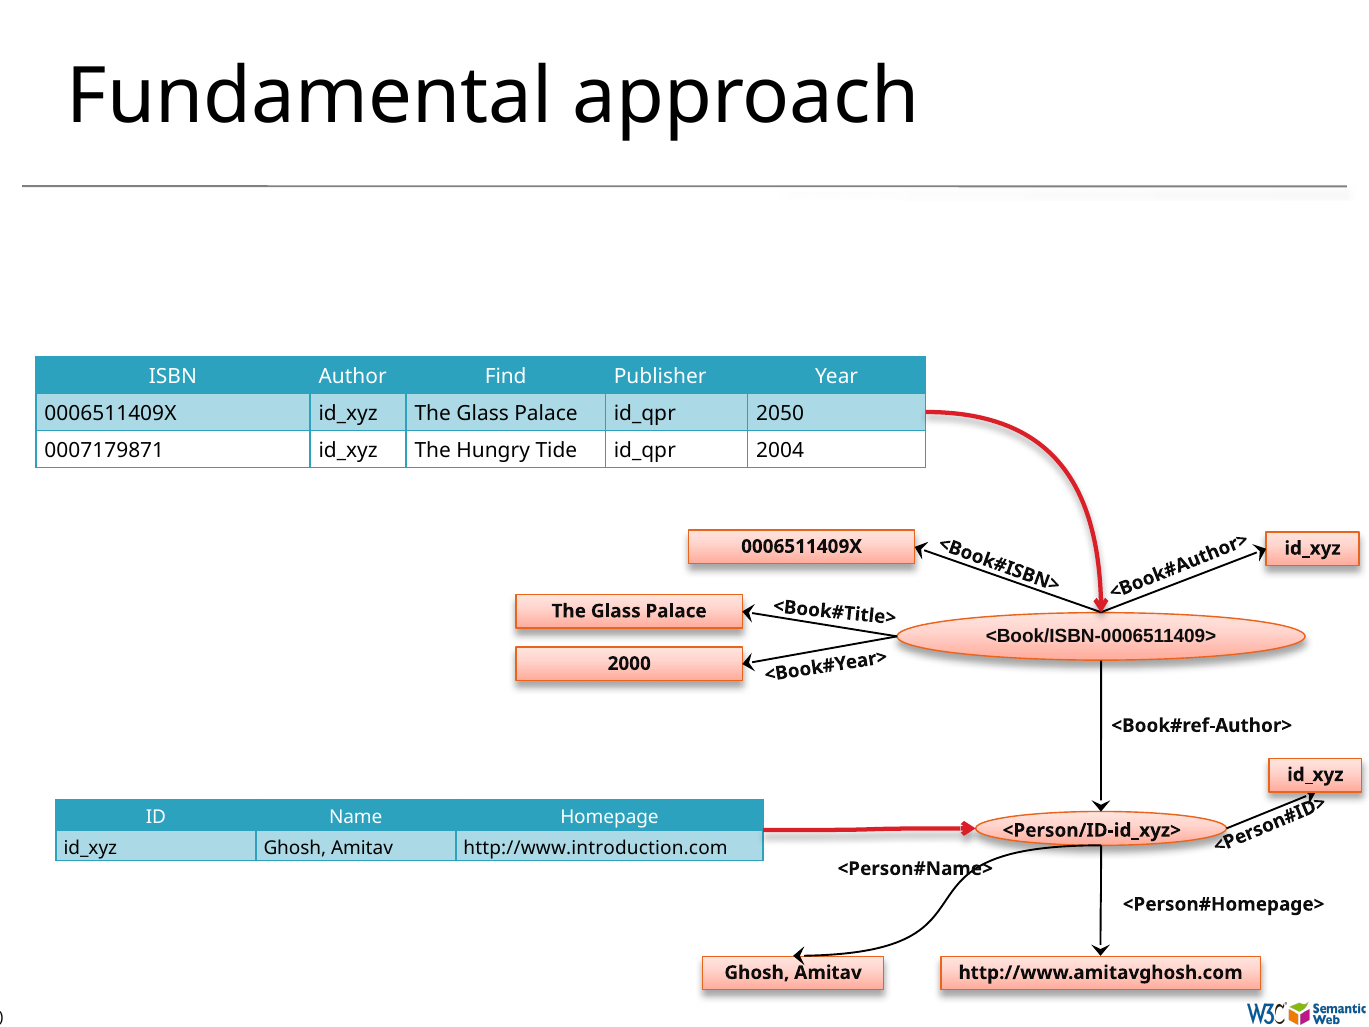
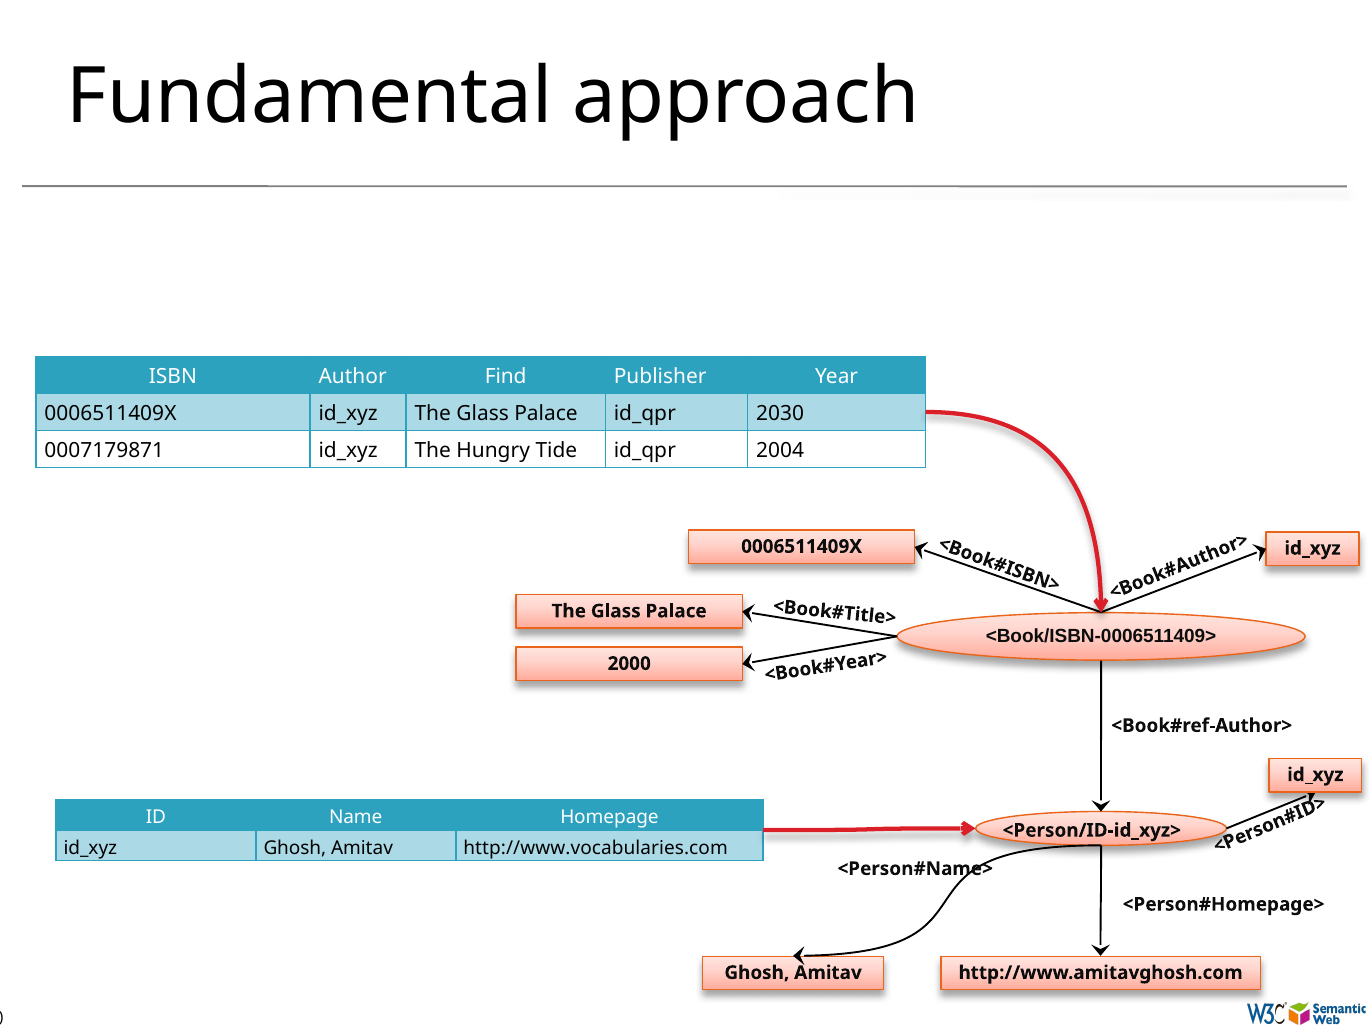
2050: 2050 -> 2030 (780, 413)
http://www.introduction.com: http://www.introduction.com -> http://www.vocabularies.com (596, 848)
